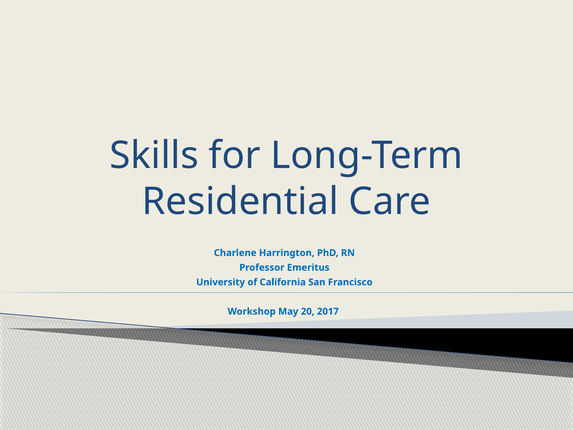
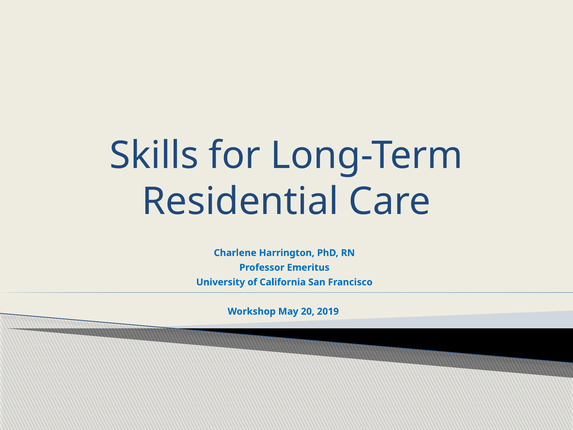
2017: 2017 -> 2019 (328, 311)
